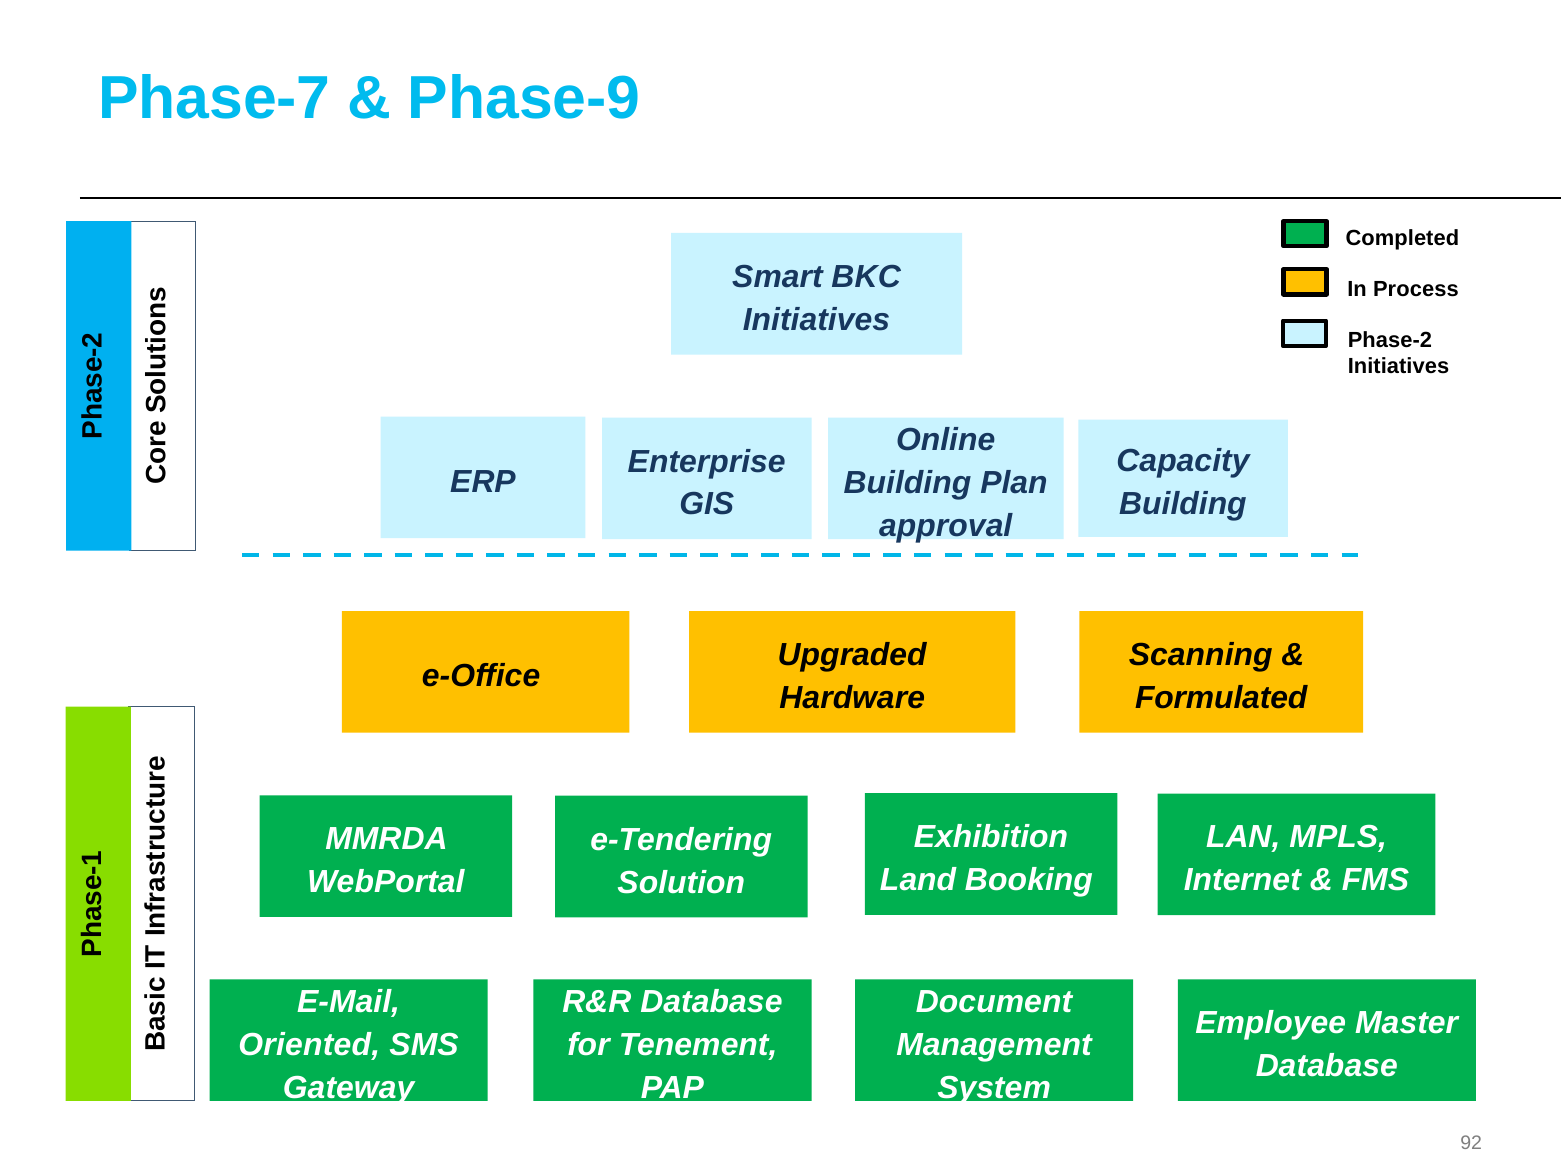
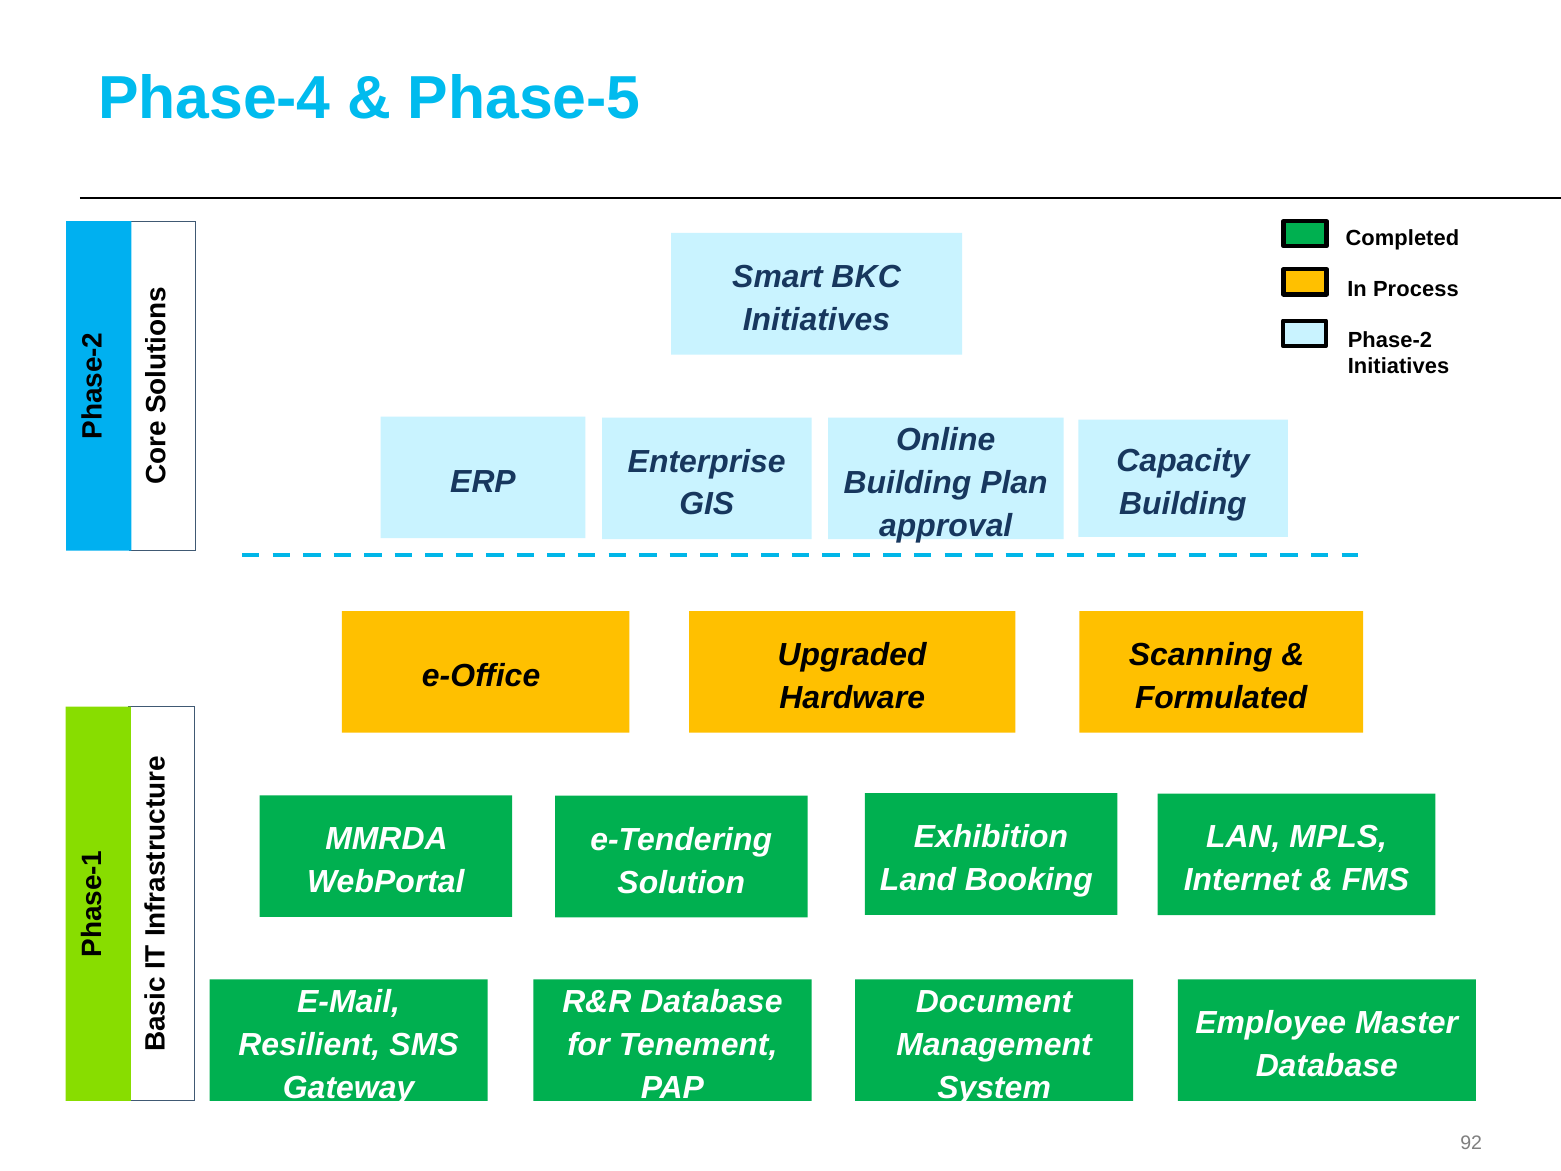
Phase-7: Phase-7 -> Phase-4 (215, 99)
Phase-9: Phase-9 -> Phase-5 (524, 99)
Oriented: Oriented -> Resilient (309, 1045)
